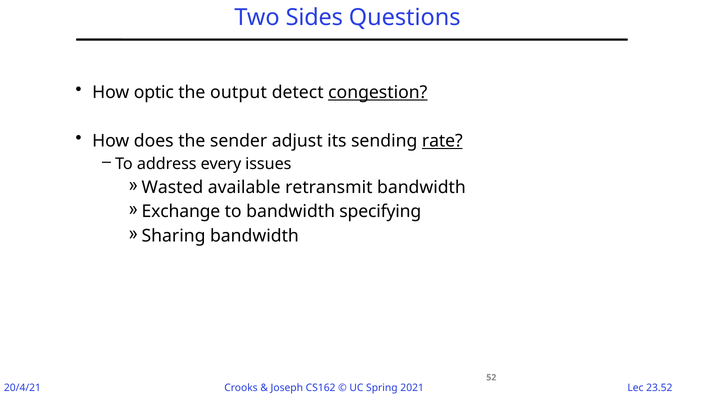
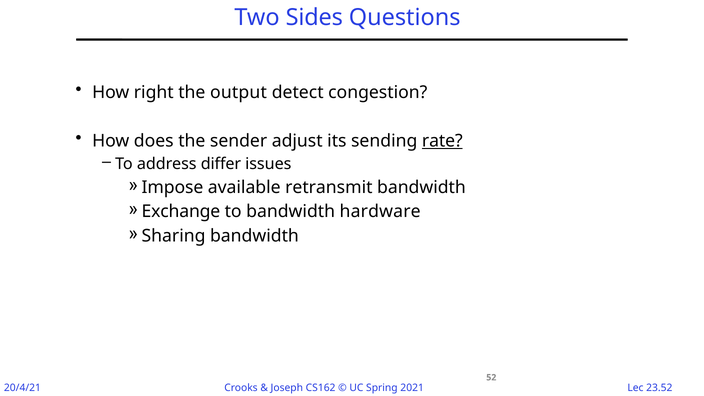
optic: optic -> right (154, 92)
congestion underline: present -> none (378, 92)
every: every -> differ (221, 164)
Wasted: Wasted -> Impose (172, 187)
specifying: specifying -> hardware (380, 212)
